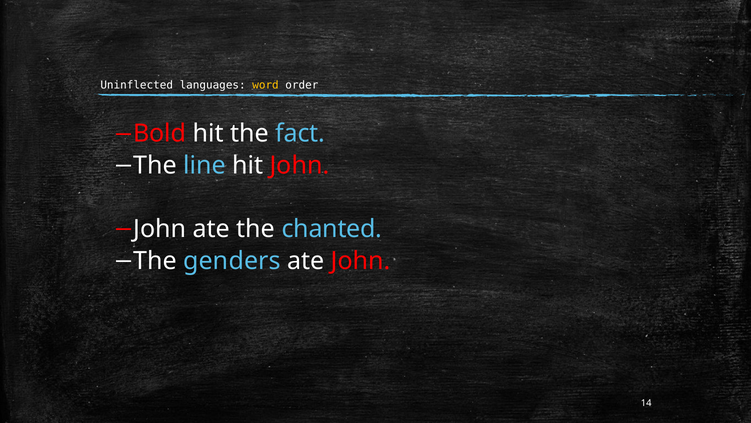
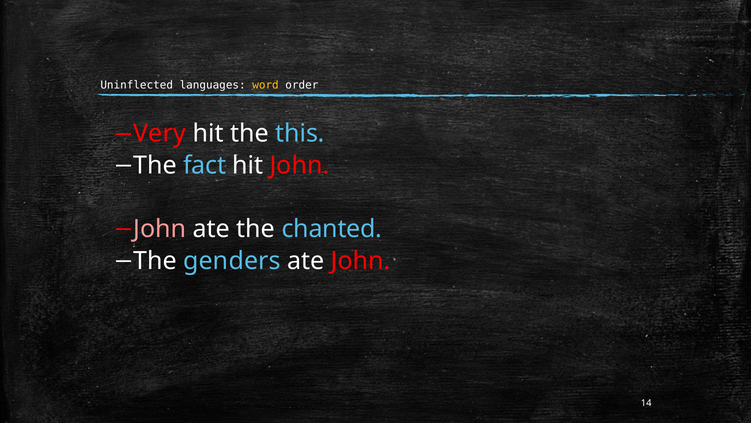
Bold: Bold -> Very (160, 134)
fact: fact -> this (300, 134)
line: line -> fact (205, 165)
John colour: white -> pink (160, 229)
